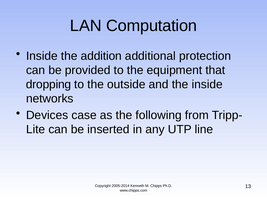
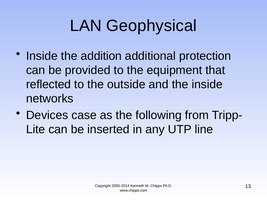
Computation: Computation -> Geophysical (151, 26)
dropping: dropping -> reflected (48, 84)
